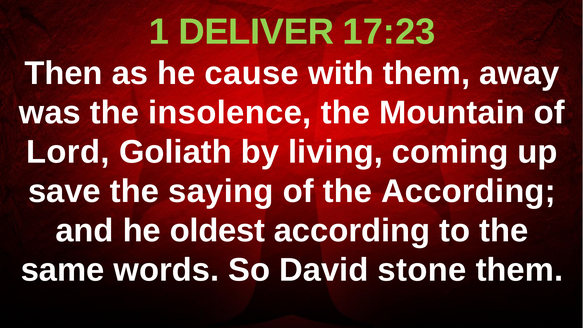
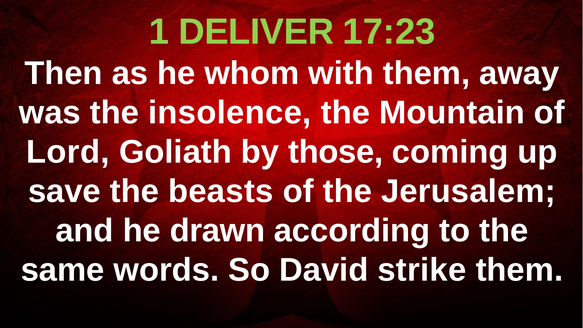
cause: cause -> whom (252, 73)
living: living -> those (336, 152)
saying: saying -> beasts (221, 191)
the According: According -> Jerusalem (468, 191)
oldest: oldest -> drawn (217, 231)
stone: stone -> strike (422, 270)
